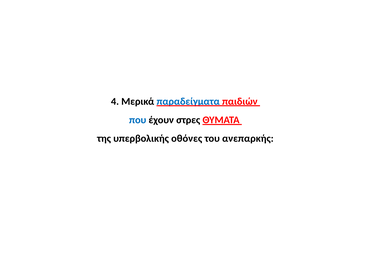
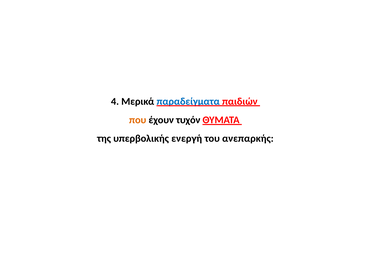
που colour: blue -> orange (138, 120)
στρες: στρες -> τυχόν (188, 120)
οθόνες: οθόνες -> ενεργή (187, 139)
